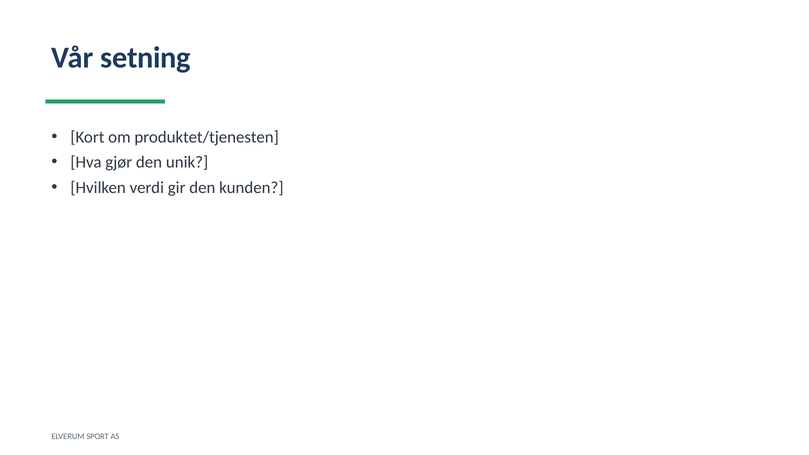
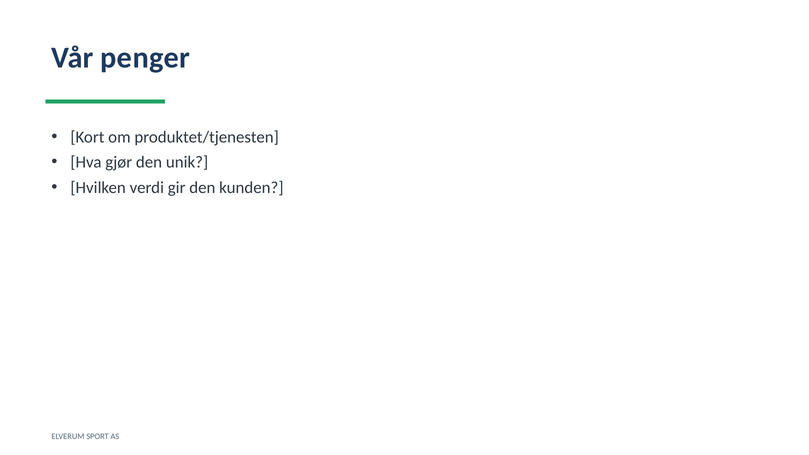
setning: setning -> penger (145, 58)
